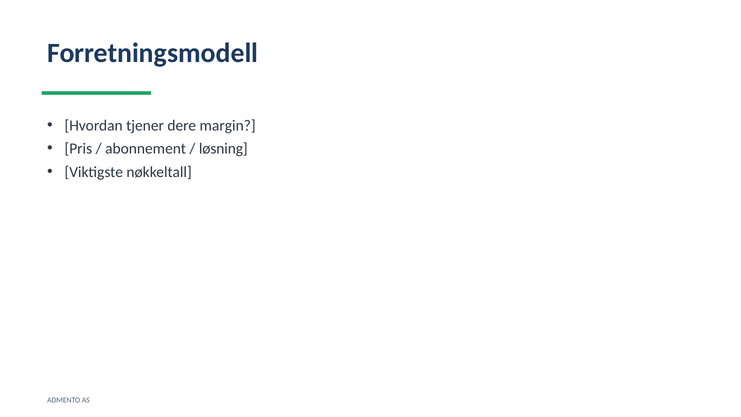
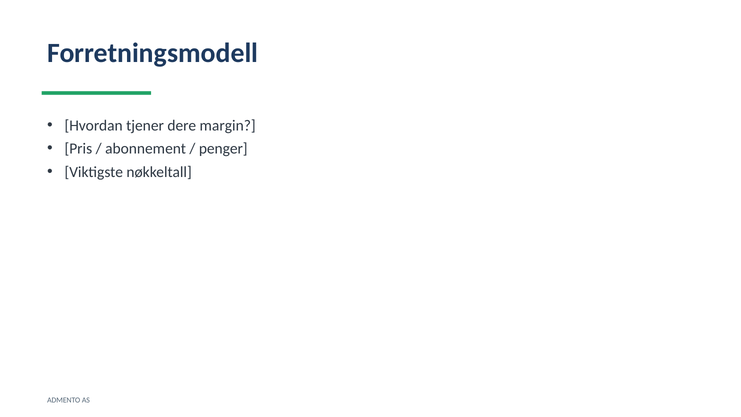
løsning: løsning -> penger (223, 149)
